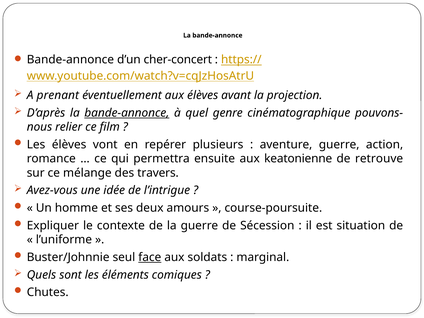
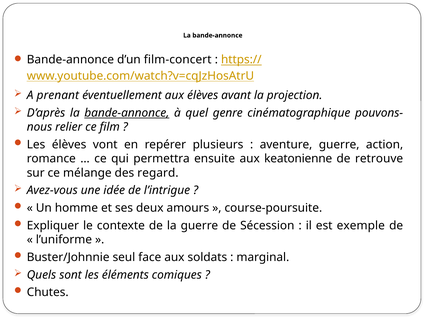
cher-concert: cher-concert -> film-concert (178, 60)
travers: travers -> regard (158, 173)
situation: situation -> exemple (361, 226)
face underline: present -> none (150, 257)
